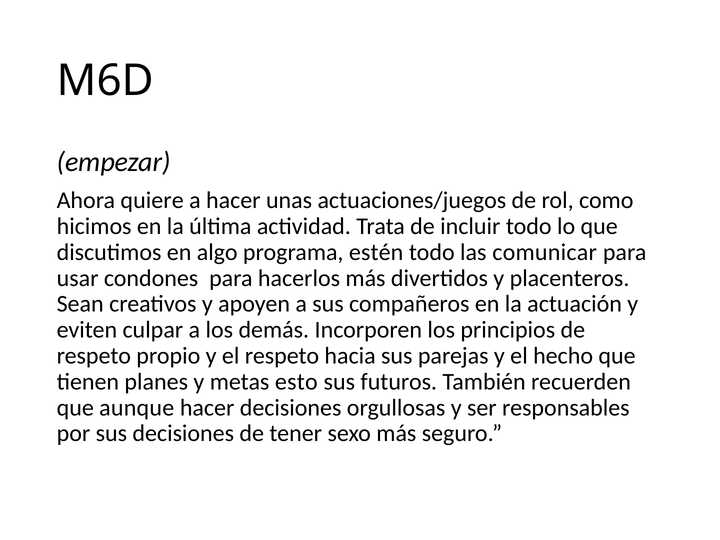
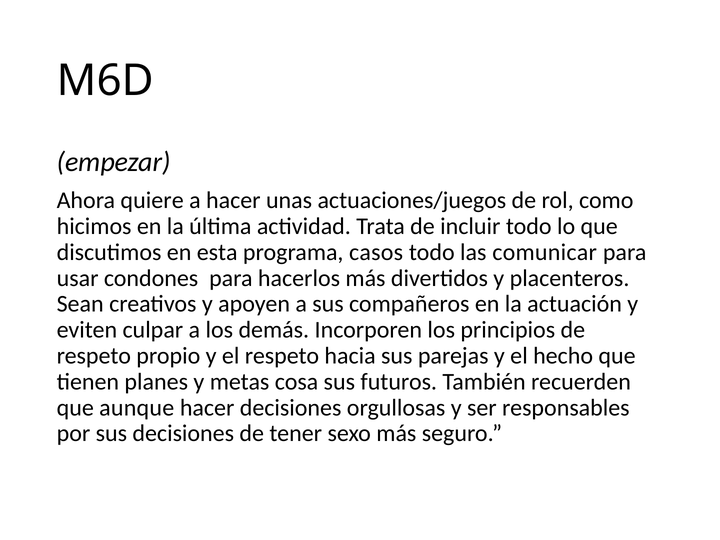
algo: algo -> esta (217, 252)
estén: estén -> casos (376, 252)
esto: esto -> cosa (297, 382)
